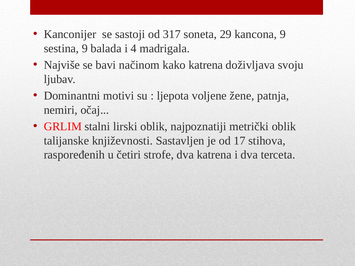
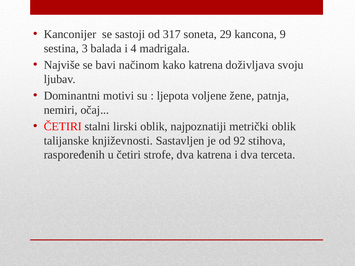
sestina 9: 9 -> 3 (85, 48)
GRLIM: GRLIM -> ČETIRI (63, 127)
17: 17 -> 92 (240, 141)
